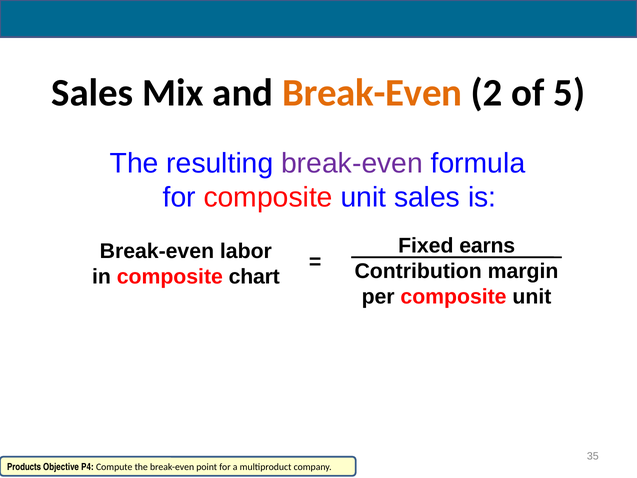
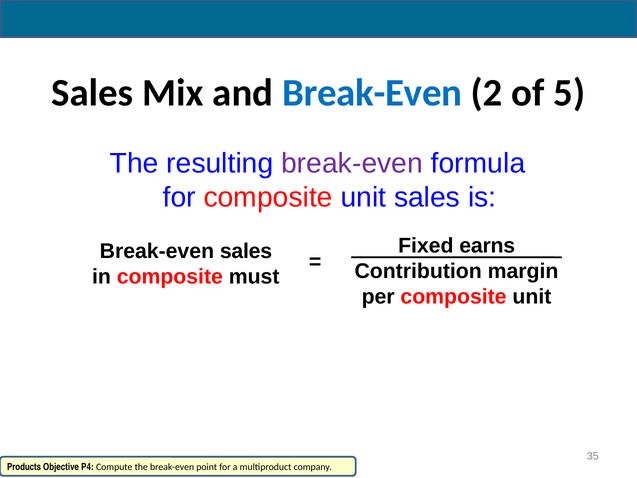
Break-Even colour: orange -> blue (372, 93)
Break-even labor: labor -> sales (246, 251)
chart: chart -> must (254, 276)
